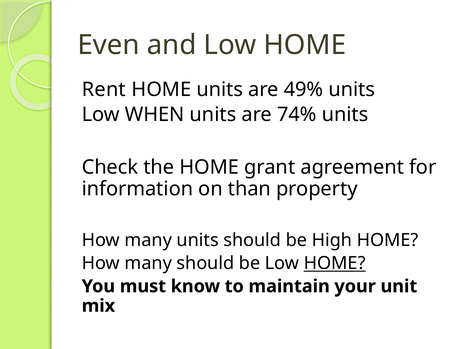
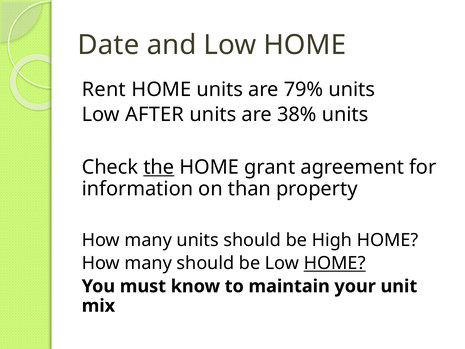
Even: Even -> Date (108, 45)
49%: 49% -> 79% (304, 89)
WHEN: WHEN -> AFTER (154, 114)
74%: 74% -> 38% (297, 114)
the underline: none -> present (159, 167)
